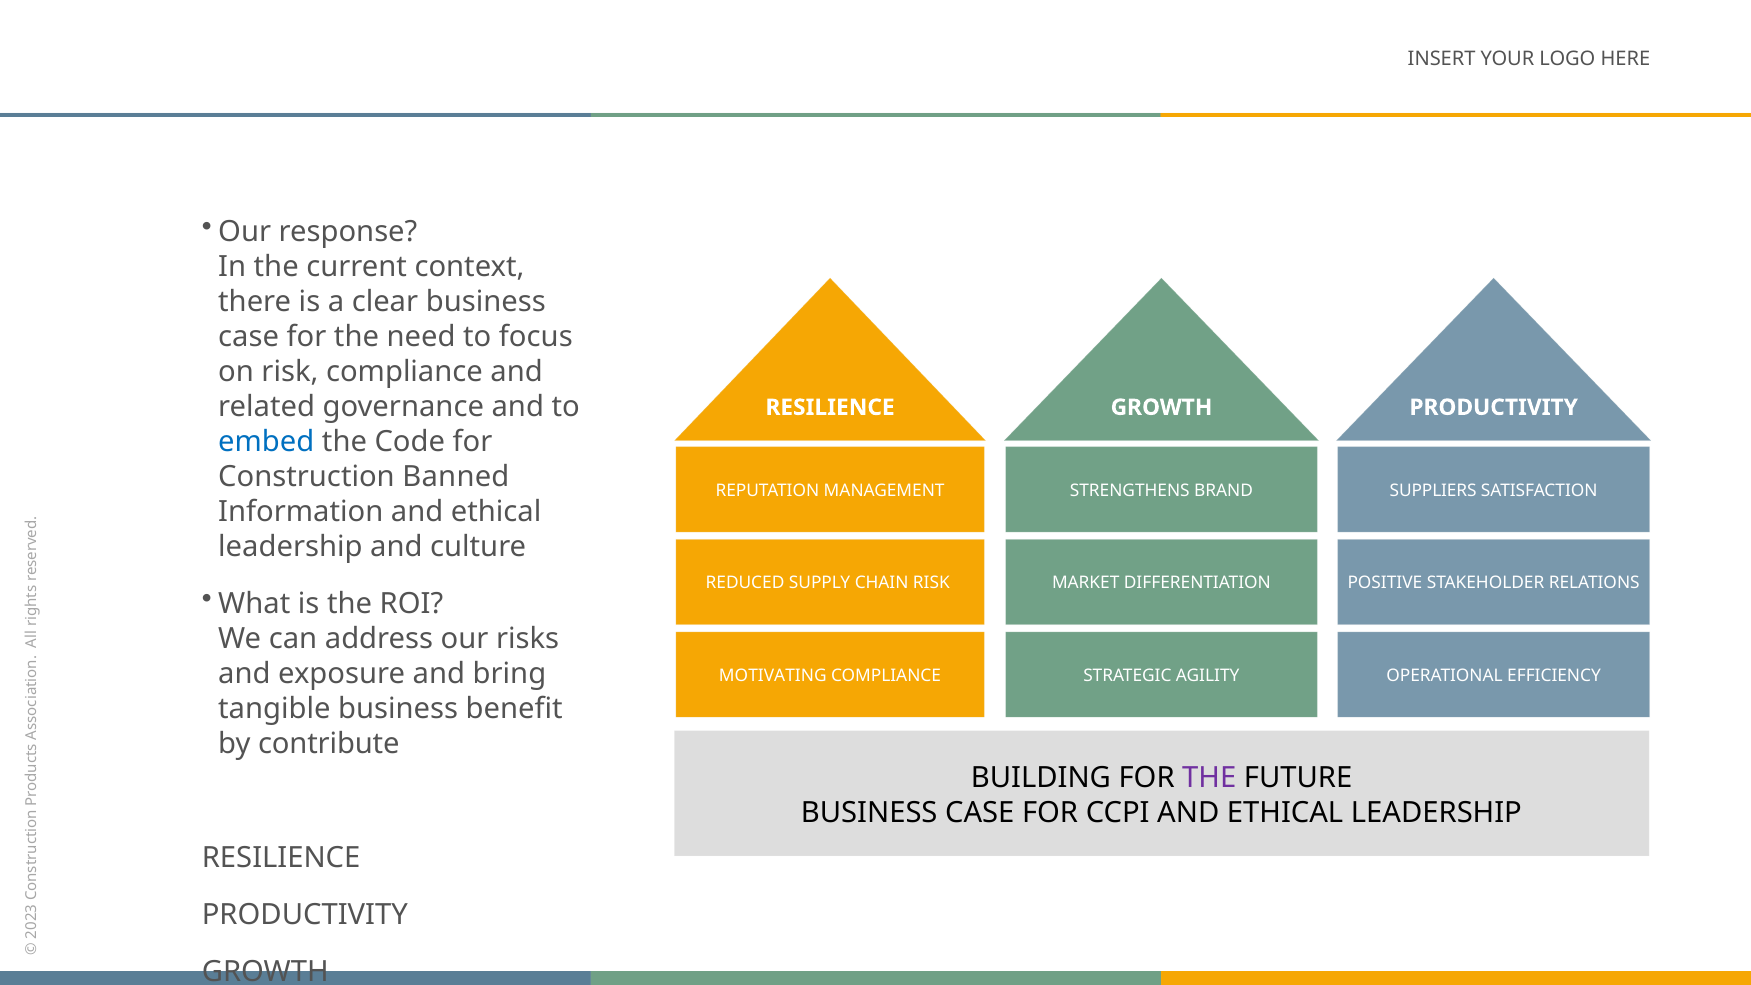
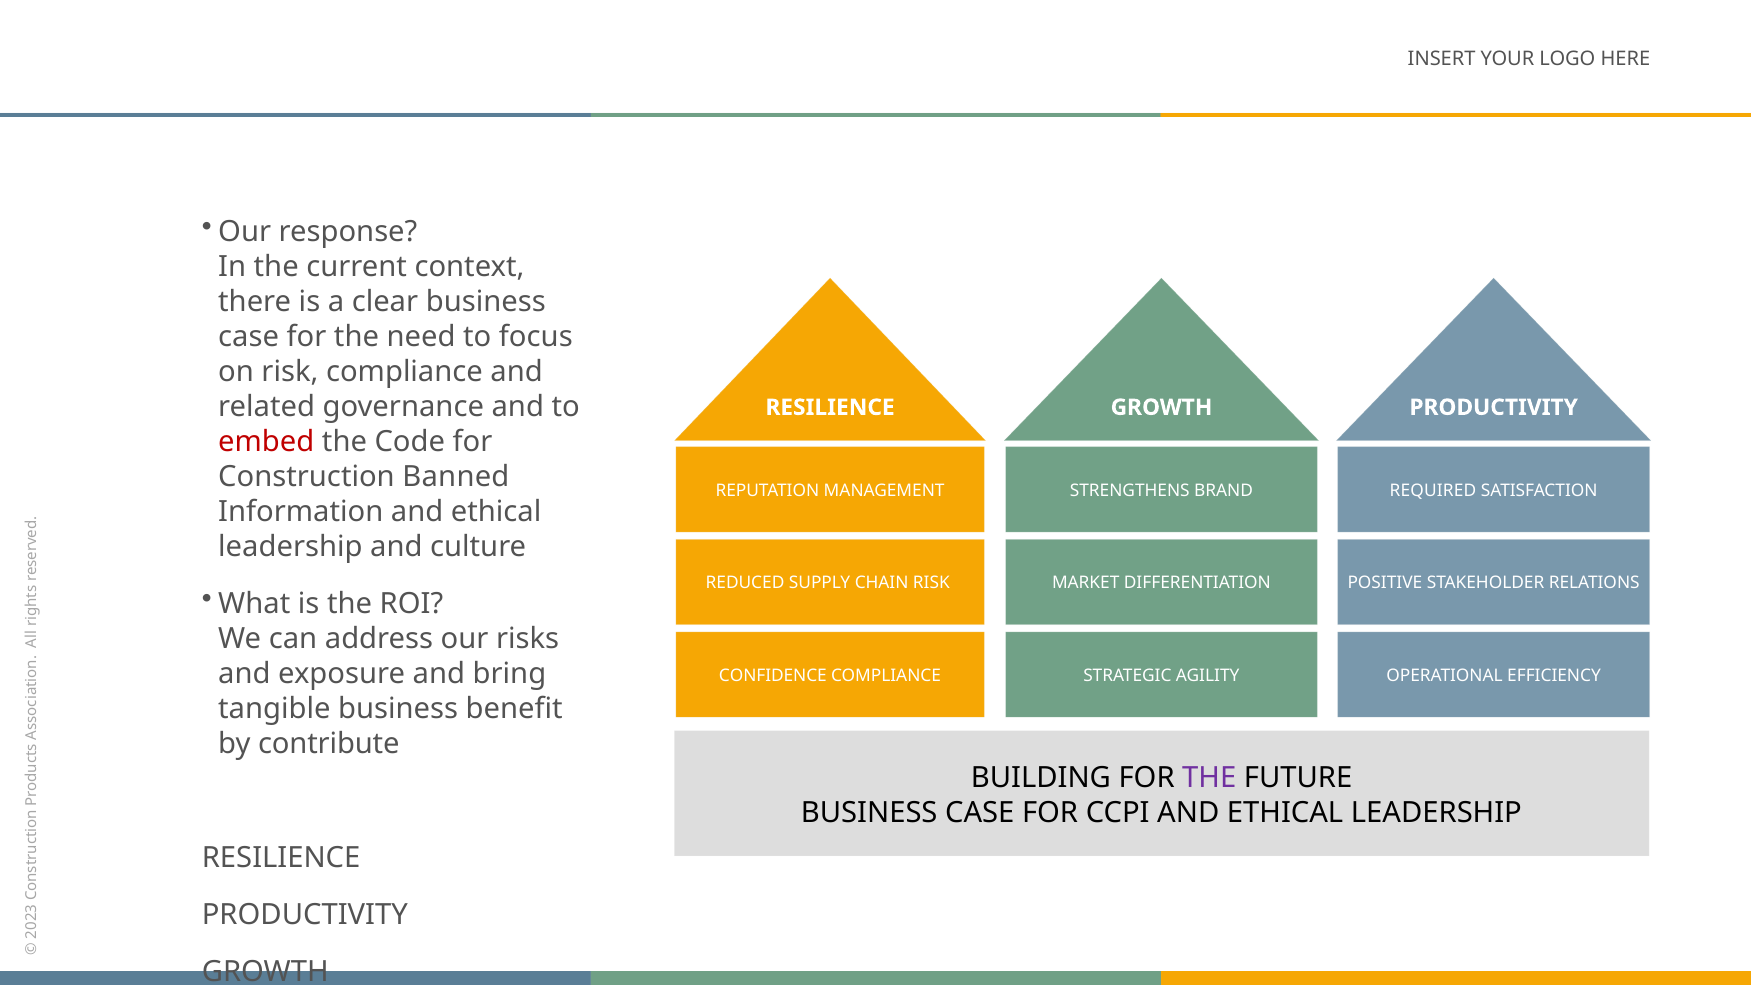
embed colour: blue -> red (266, 442)
SUPPLIERS: SUPPLIERS -> REQUIRED (1433, 491)
MOTIVATING: MOTIVATING -> CONFIDENCE (773, 676)
